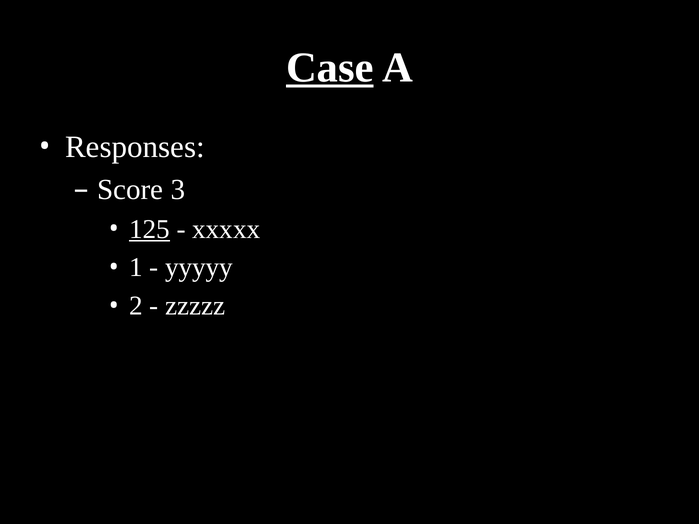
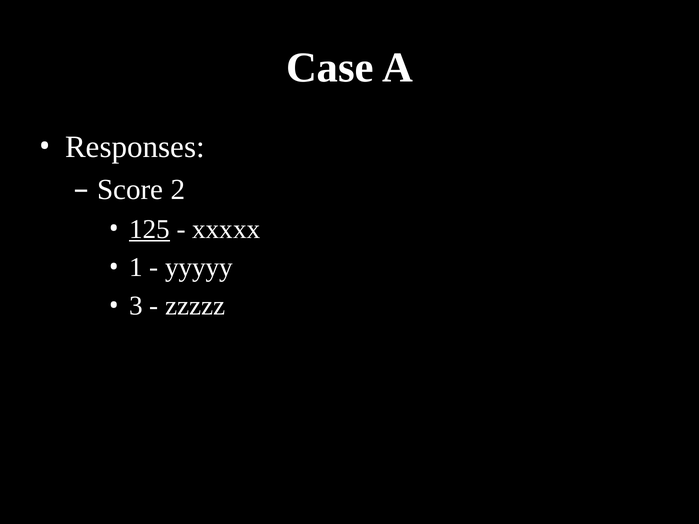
Case underline: present -> none (330, 68)
3: 3 -> 2 (178, 190)
2: 2 -> 3 (136, 306)
